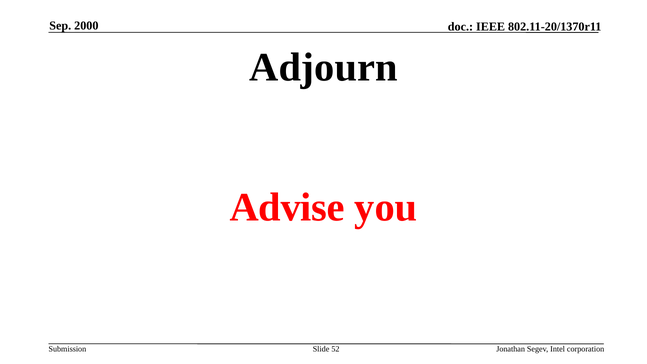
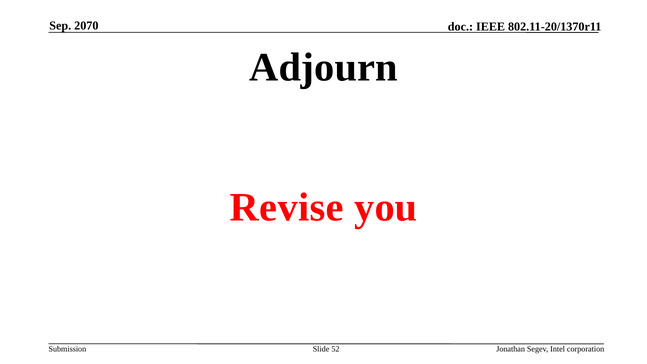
2000: 2000 -> 2070 (86, 26)
Advise: Advise -> Revise (287, 207)
